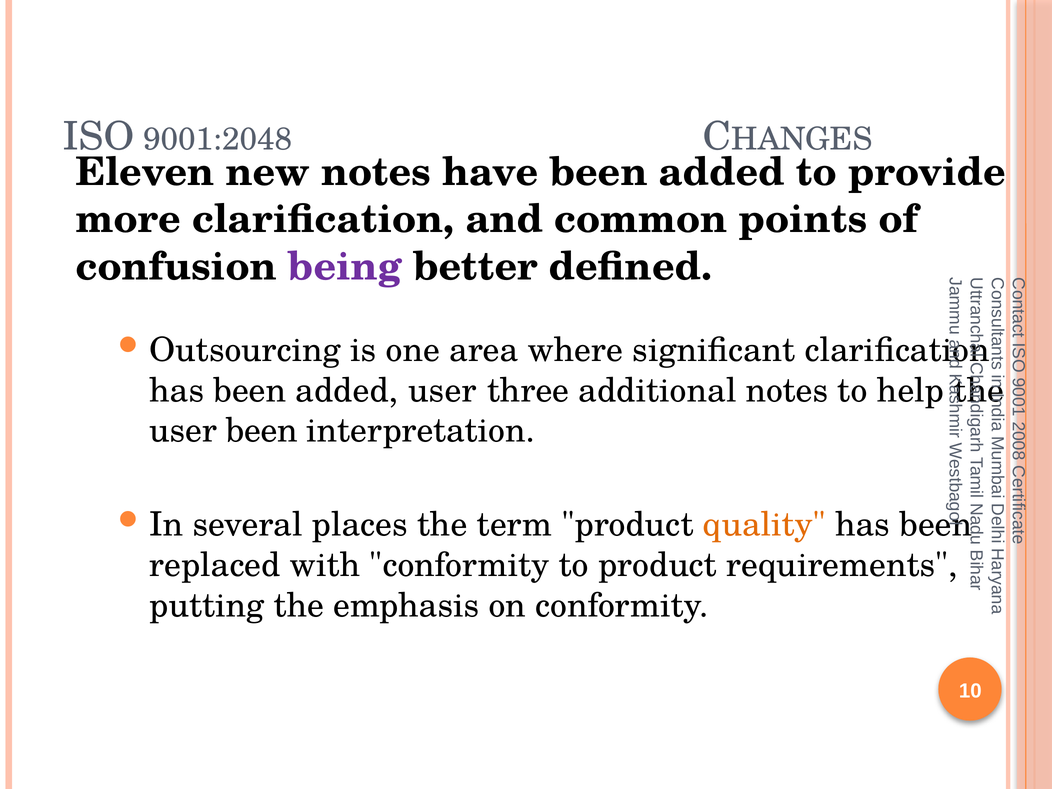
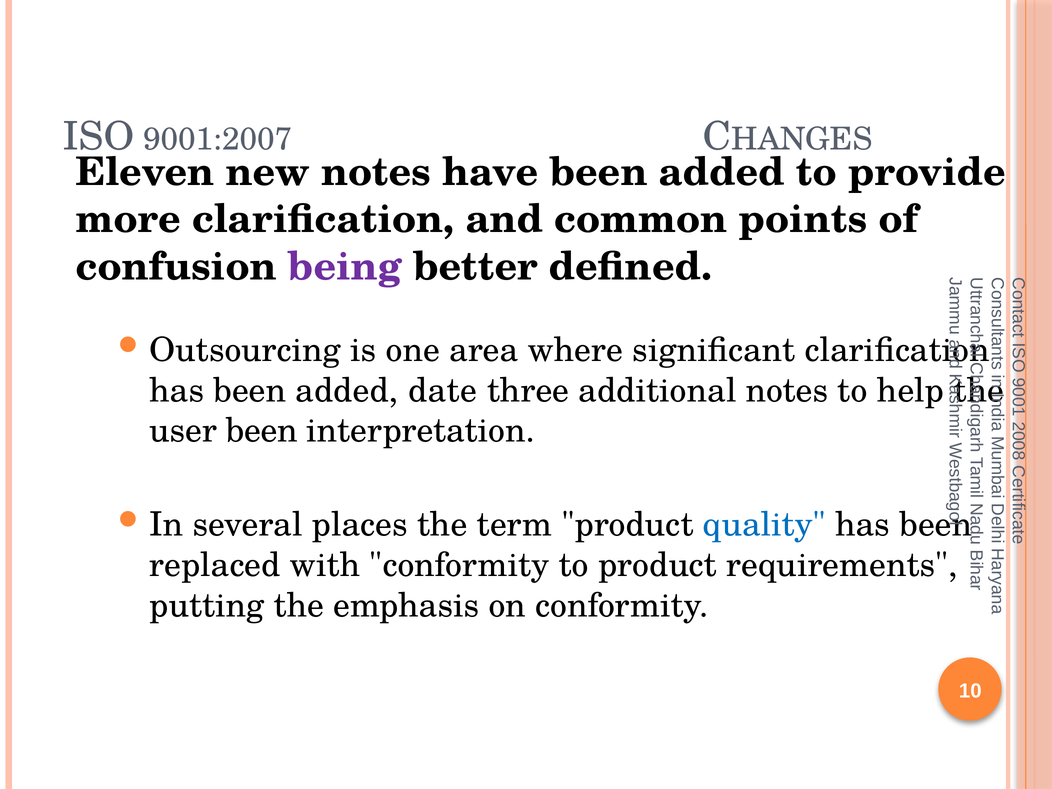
9001:2048: 9001:2048 -> 9001:2007 (218, 140)
added user: user -> date (442, 391)
quality colour: orange -> blue (764, 525)
